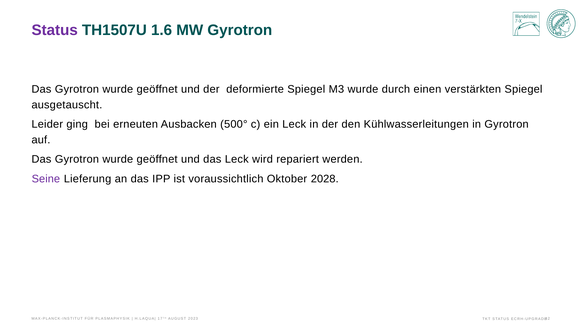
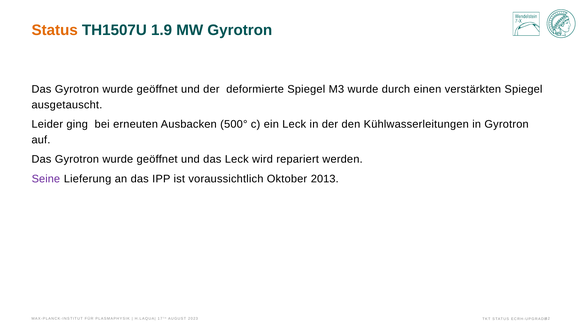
Status colour: purple -> orange (55, 30)
1.6: 1.6 -> 1.9 (162, 30)
2028: 2028 -> 2013 (325, 179)
